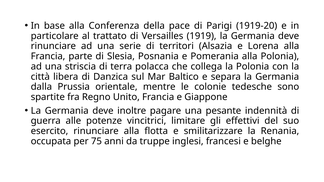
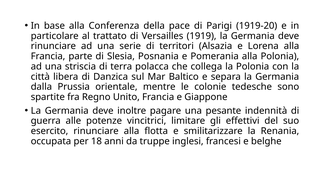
75: 75 -> 18 (96, 141)
